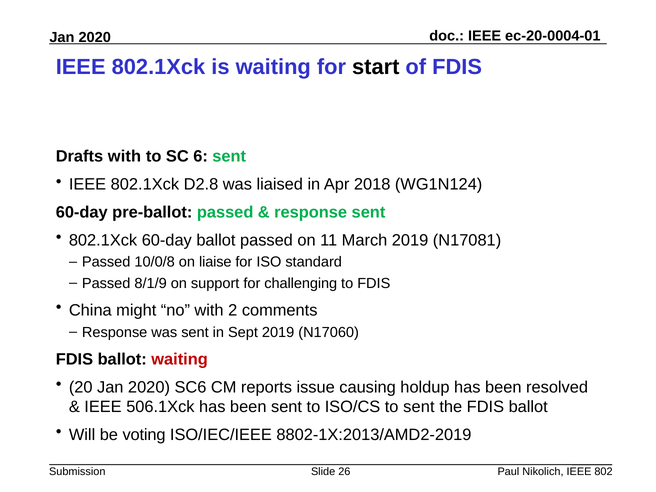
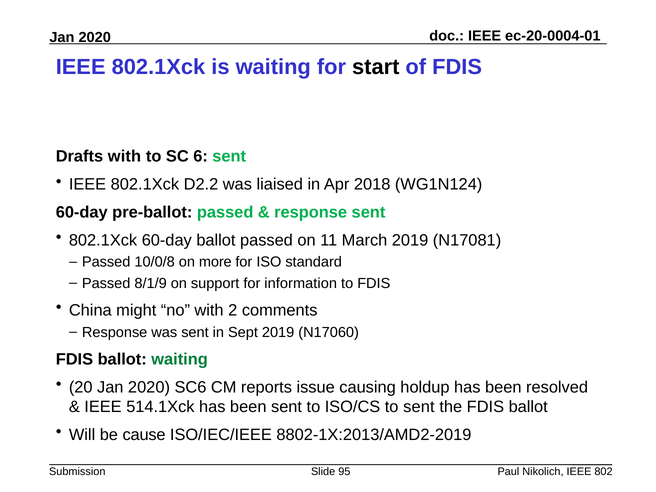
D2.8: D2.8 -> D2.2 (201, 184)
liaise: liaise -> more (215, 262)
challenging: challenging -> information (301, 283)
waiting colour: red -> green (180, 359)
506.1Xck: 506.1Xck -> 514.1Xck (160, 407)
voting: voting -> cause (144, 435)
26: 26 -> 95 (344, 472)
